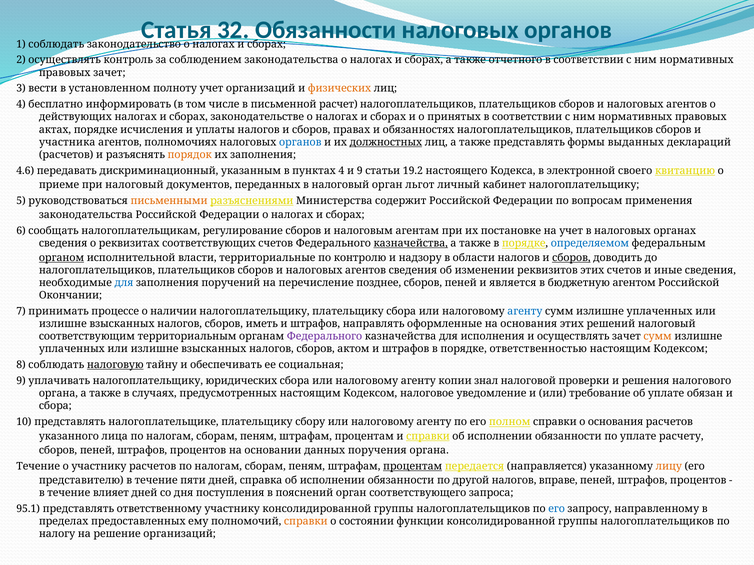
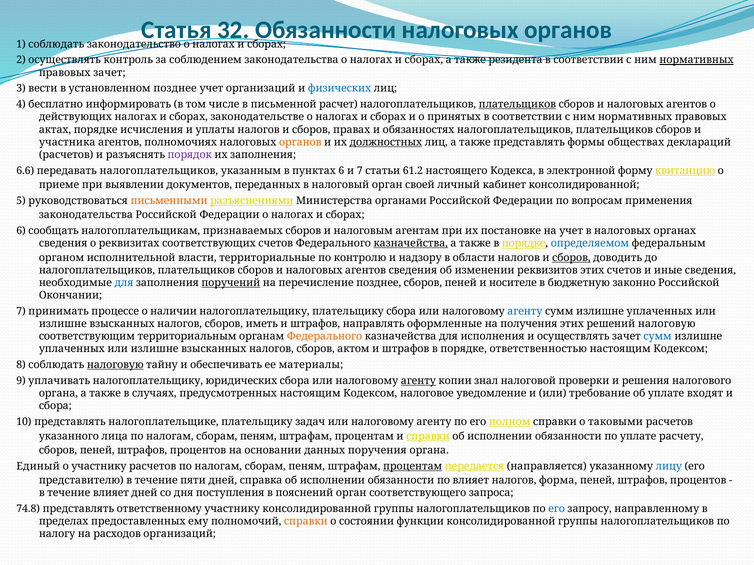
отчетного: отчетного -> резидента (516, 60)
нормативных underline: none -> present (697, 60)
установленном полноту: полноту -> позднее (175, 89)
физических colour: orange -> blue (340, 89)
плательщиков underline: none -> present (517, 105)
органов colour: blue -> orange (300, 142)
выданных: выданных -> обществах (636, 142)
порядок colour: orange -> purple (190, 155)
4.6: 4.6 -> 6.6 (25, 171)
передавать дискриминационный: дискриминационный -> налогоплательщиков (159, 171)
пунктах 4: 4 -> 6 (341, 171)
и 9: 9 -> 7 (360, 171)
19.2: 19.2 -> 61.2 (413, 171)
своего: своего -> форму (635, 171)
при налоговый: налоговый -> выявлении (135, 185)
льгот: льгот -> своей (420, 185)
кабинет налогоплательщику: налогоплательщику -> консолидированной (584, 185)
содержит: содержит -> органами (401, 201)
регулирование: регулирование -> признаваемых (243, 231)
органом underline: present -> none (62, 258)
поручений underline: none -> present (231, 283)
является: является -> носителе (513, 283)
агентом: агентом -> законно (634, 283)
на основания: основания -> получения (529, 324)
решений налоговый: налоговый -> налоговую (667, 324)
Федерального colour: purple -> orange (324, 337)
сумм colour: orange -> blue (658, 337)
социальная: социальная -> материалы (311, 365)
агенту underline: none -> present (418, 381)
обязан: обязан -> входят (705, 394)
сбору: сбору -> задач (310, 422)
о основания: основания -> таковыми (616, 422)
Течение: Течение -> Единый (38, 467)
лицу colour: orange -> blue (669, 467)
по другой: другой -> влияет (471, 481)
вправе: вправе -> форма (558, 481)
95.1: 95.1 -> 74.8 (28, 509)
решение: решение -> расходов (117, 534)
